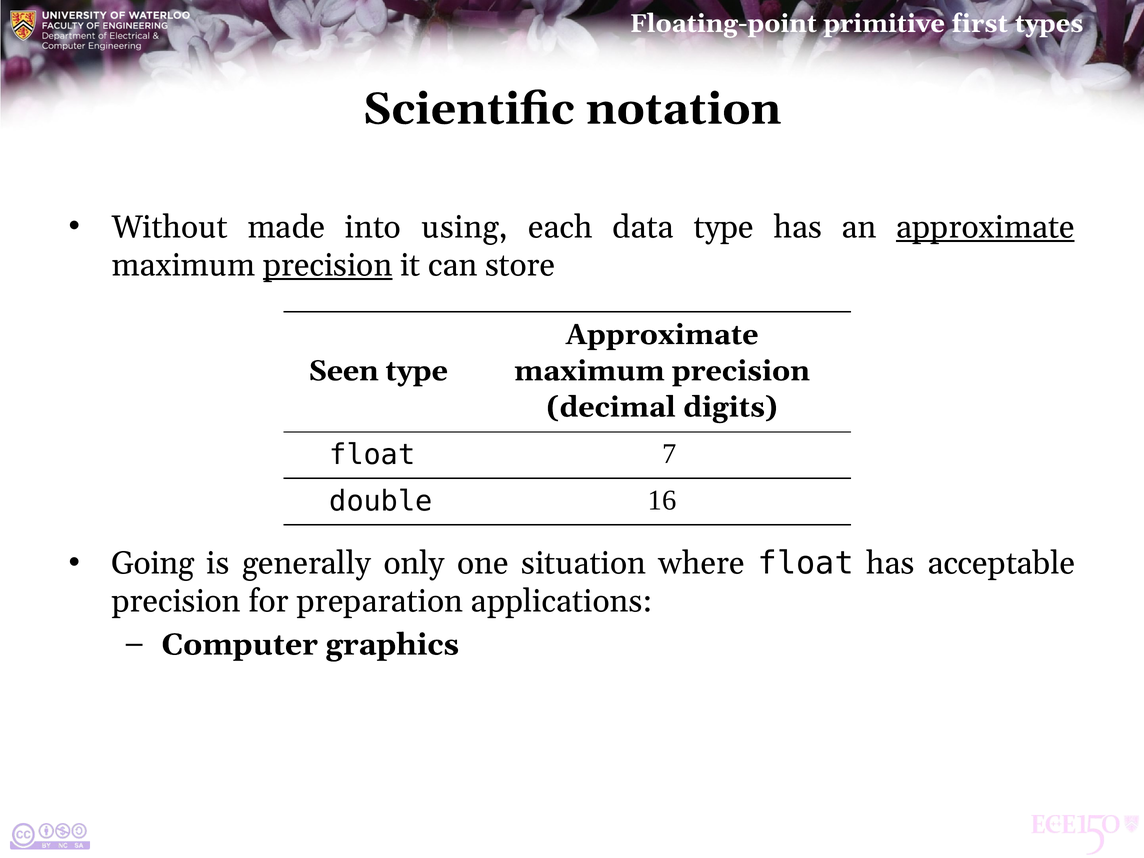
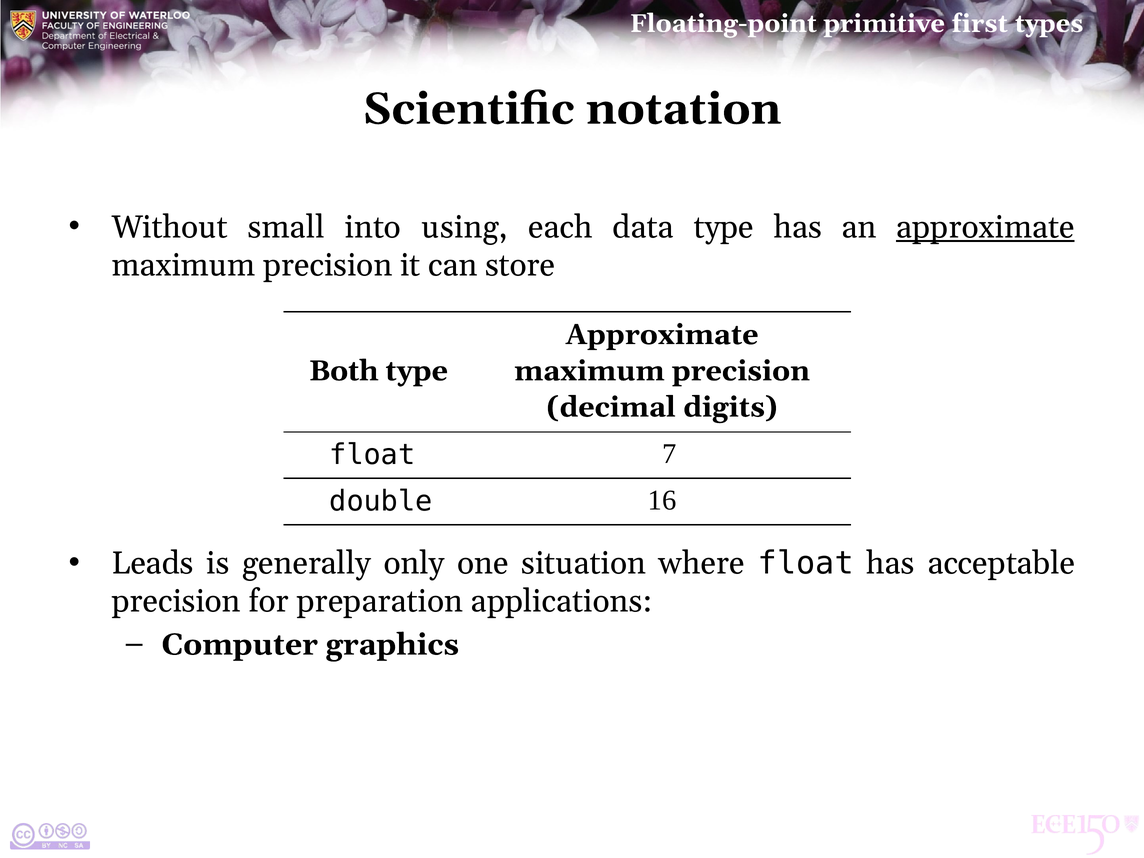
made: made -> small (286, 227)
precision underline: present -> none (328, 265)
Seen: Seen -> Both (344, 371)
Going: Going -> Leads (153, 563)
